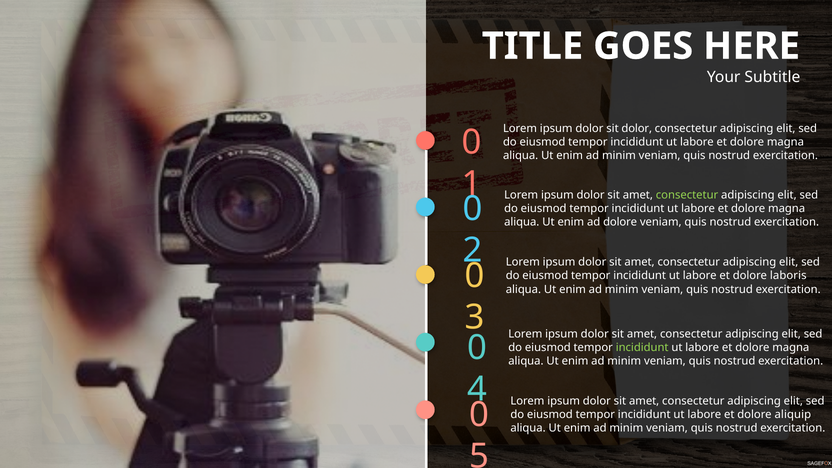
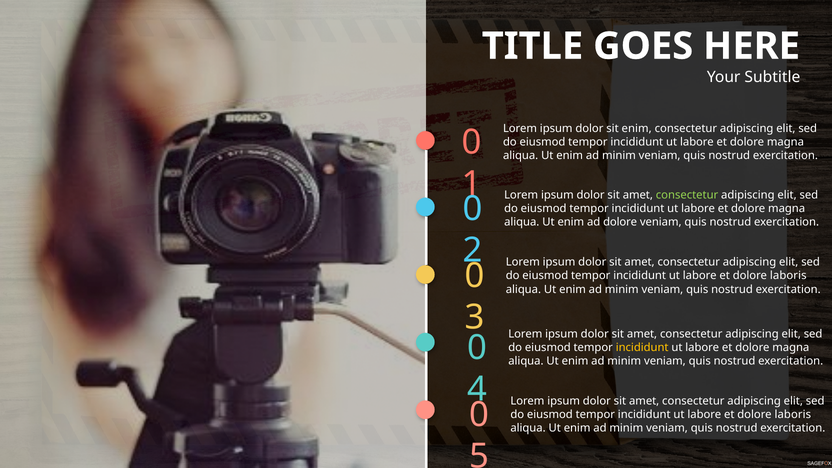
sit dolor: dolor -> enim (637, 128)
incididunt colour: light green -> yellow (642, 348)
aliquip: aliquip -> laboris (793, 415)
